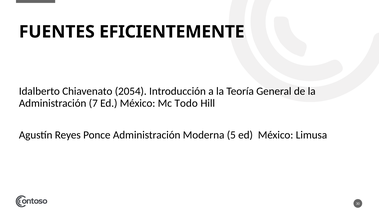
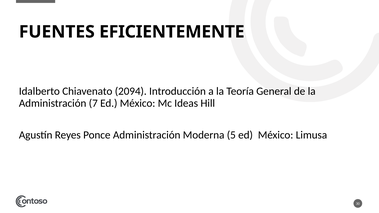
2054: 2054 -> 2094 (131, 91)
Todo: Todo -> Ideas (186, 103)
